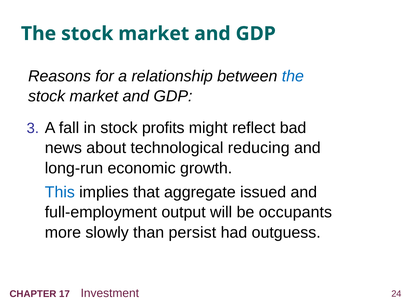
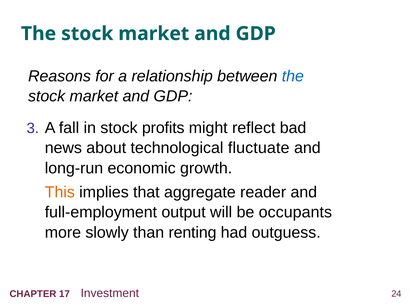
reducing: reducing -> fluctuate (259, 148)
This colour: blue -> orange (60, 192)
issued: issued -> reader (263, 192)
persist: persist -> renting (192, 232)
